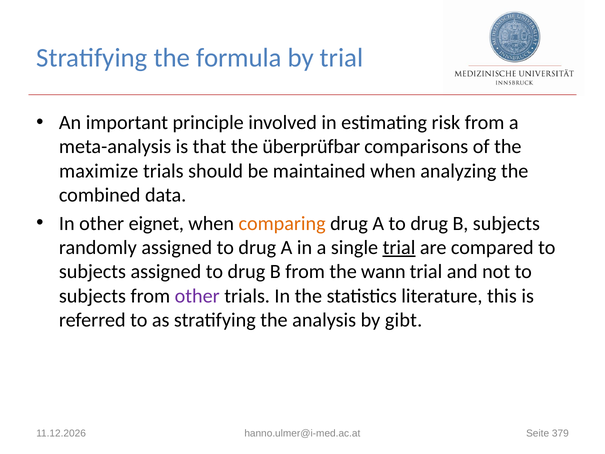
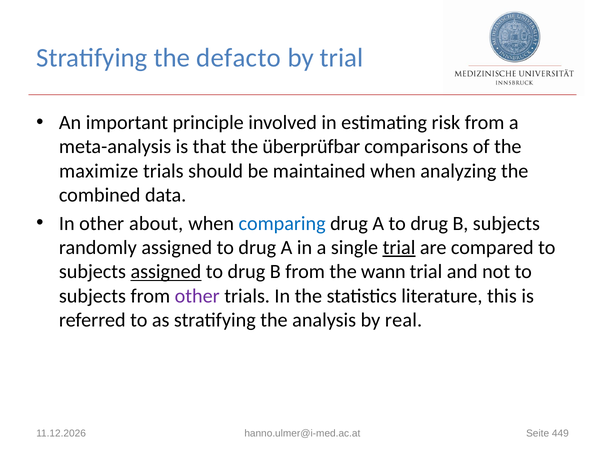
formula: formula -> defacto (239, 58)
eignet: eignet -> about (156, 223)
comparing colour: orange -> blue (282, 223)
assigned underline: none -> present (166, 272)
gibt: gibt -> real (404, 320)
379: 379 -> 449 (560, 433)
